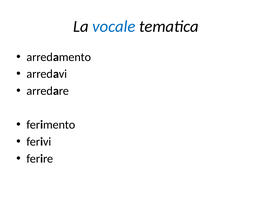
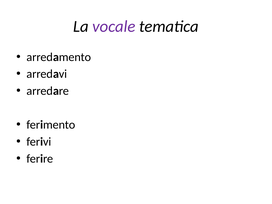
vocale colour: blue -> purple (114, 26)
